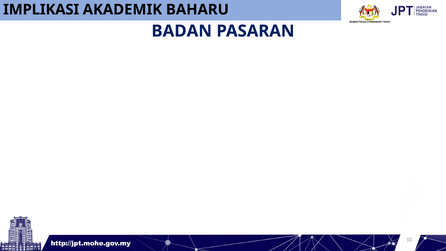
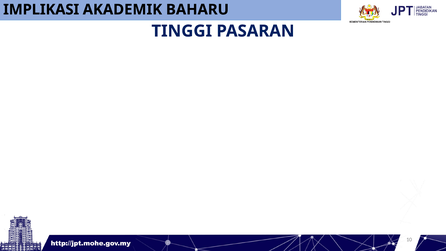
BADAN: BADAN -> TINGGI (182, 31)
